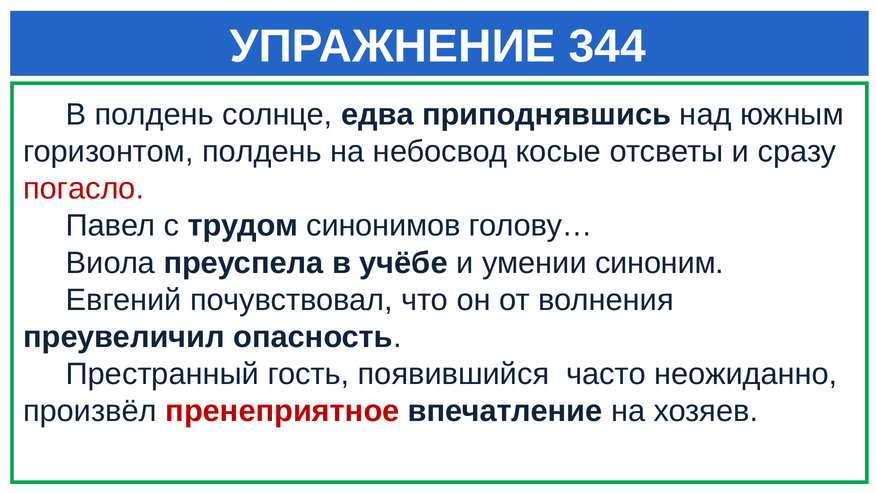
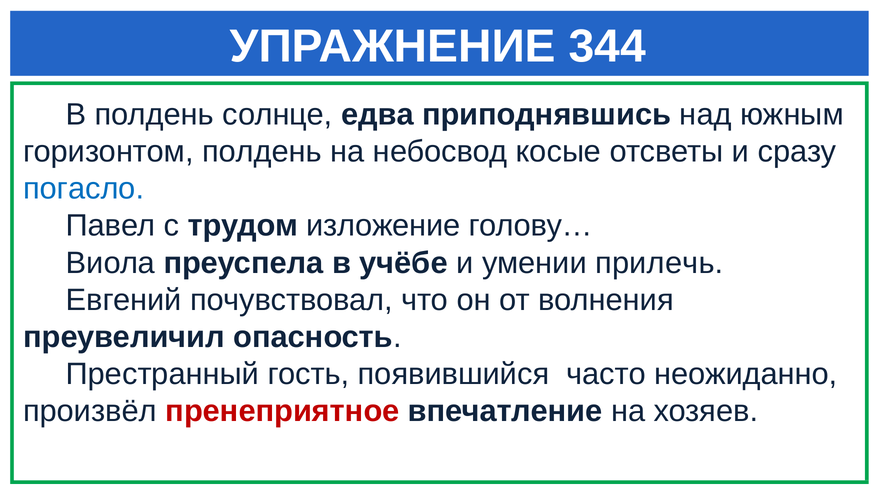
погасло colour: red -> blue (84, 189)
синонимов: синонимов -> изложение (383, 226)
синоним: синоним -> прилечь (659, 263)
